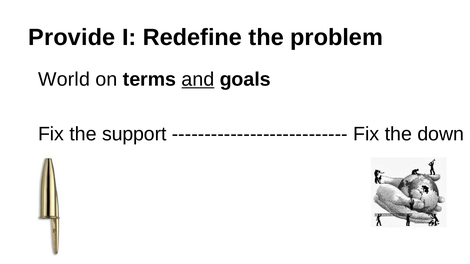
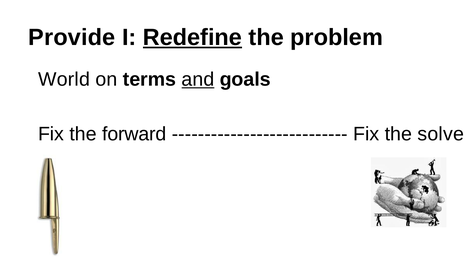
Redefine underline: none -> present (192, 37)
support: support -> forward (134, 134)
down: down -> solve (441, 134)
